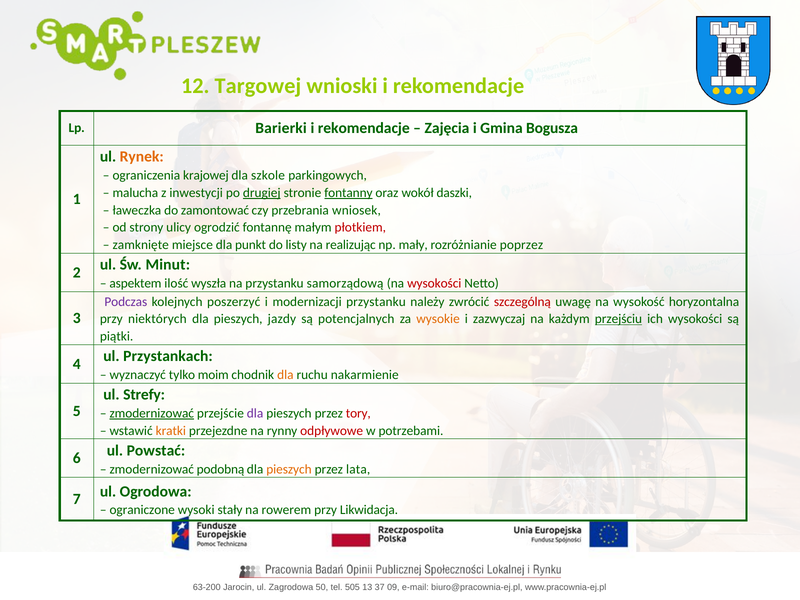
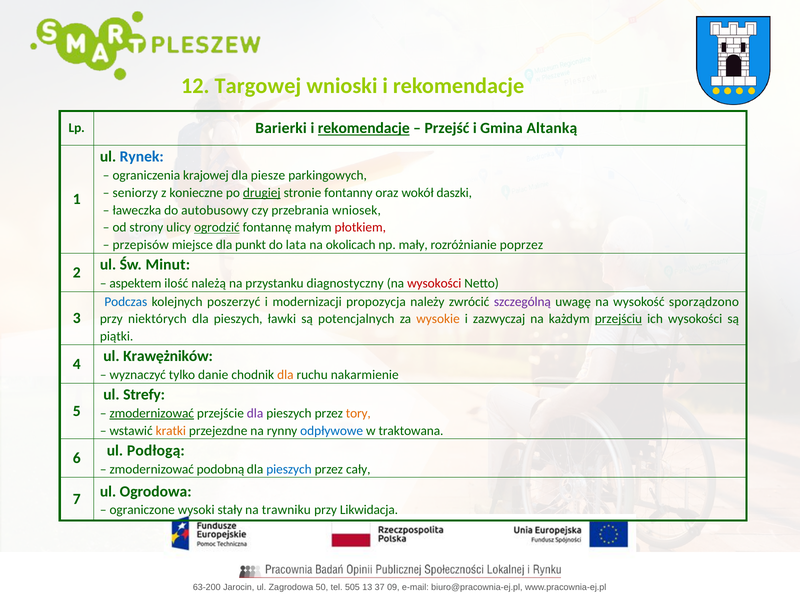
rekomendacje underline: none -> present (364, 128)
Zajęcia: Zajęcia -> Przejść (447, 128)
Bogusza: Bogusza -> Altanką (552, 128)
Rynek colour: orange -> blue (142, 157)
szkole: szkole -> piesze (268, 175)
malucha: malucha -> seniorzy (135, 193)
inwestycji: inwestycji -> konieczne (196, 193)
fontanny underline: present -> none (348, 193)
zamontować: zamontować -> autobusowy (215, 210)
ogrodzić underline: none -> present (217, 228)
zamknięte: zamknięte -> przepisów (141, 245)
listy: listy -> lata (296, 245)
realizując: realizując -> okolicach (351, 245)
wyszła: wyszła -> należą (209, 283)
samorządową: samorządową -> diagnostyczny (345, 283)
Podczas colour: purple -> blue (126, 302)
modernizacji przystanku: przystanku -> propozycja (376, 302)
szczególną colour: red -> purple (522, 302)
horyzontalna: horyzontalna -> sporządzono (704, 302)
jazdy: jazdy -> ławki (282, 319)
Przystankach: Przystankach -> Krawężników (168, 356)
moim: moim -> danie (213, 375)
tory colour: red -> orange (358, 413)
odpływowe colour: red -> blue (332, 431)
potrzebami: potrzebami -> traktowana (411, 431)
Powstać: Powstać -> Podłogą (156, 451)
pieszych colour: orange -> blue (289, 469)
lata: lata -> cały (358, 469)
rowerem: rowerem -> trawniku (286, 510)
